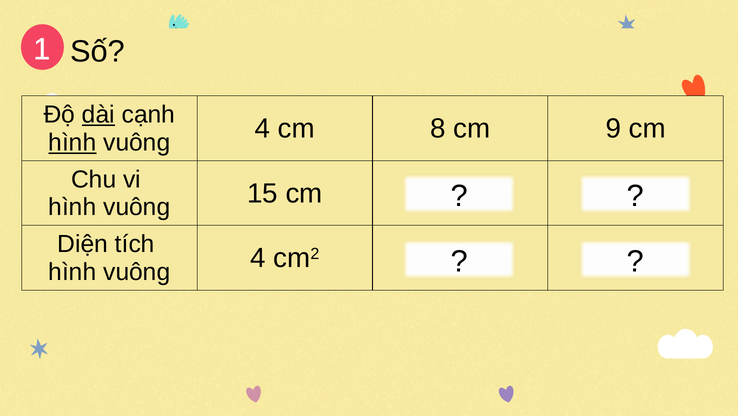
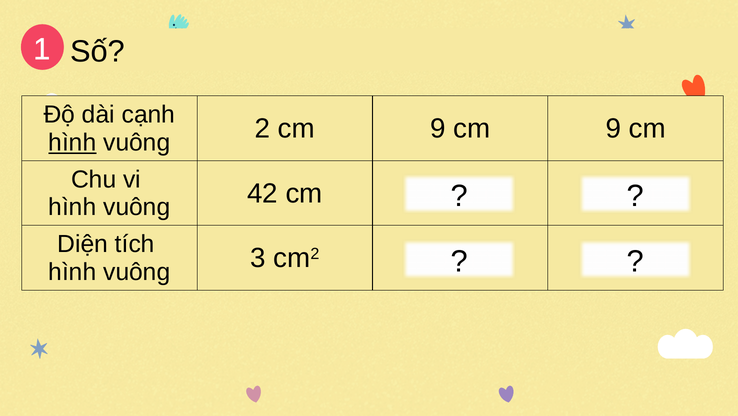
dài underline: present -> none (98, 115)
4: 4 -> 2 (262, 129)
8: 8 -> 9 (438, 129)
15: 15 -> 42 (263, 194)
4: 4 -> 3 (258, 258)
